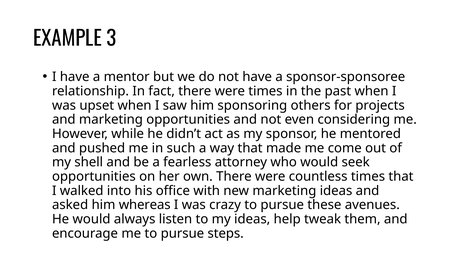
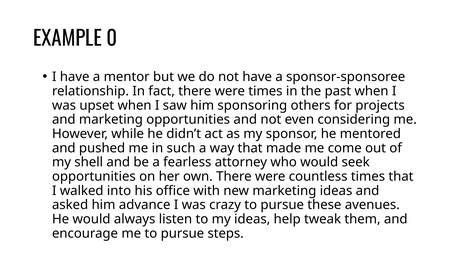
3: 3 -> 0 (112, 39)
whereas: whereas -> advance (145, 205)
